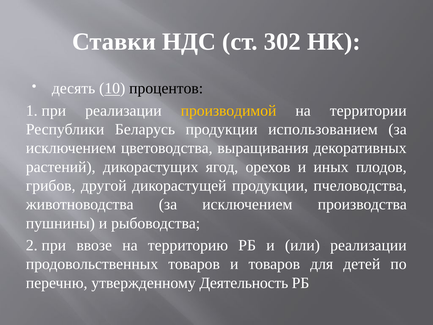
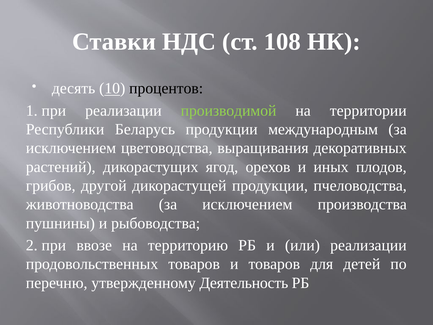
302: 302 -> 108 (282, 42)
производимой colour: yellow -> light green (229, 111)
использованием: использованием -> международным (323, 129)
